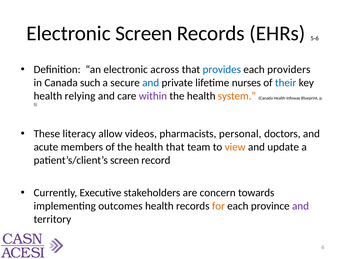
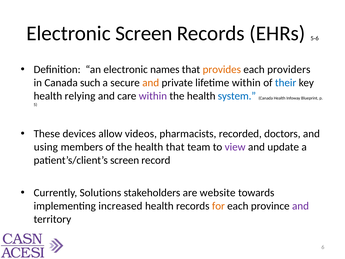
across: across -> names (165, 69)
provides colour: blue -> orange (222, 69)
and colour: blue -> orange (151, 83)
lifetime nurses: nurses -> within (246, 83)
system colour: orange -> blue (237, 96)
literacy: literacy -> devices (79, 134)
personal: personal -> recorded (240, 134)
acute: acute -> using (46, 147)
view colour: orange -> purple (235, 147)
Executive: Executive -> Solutions (100, 193)
concern: concern -> website (218, 193)
outcomes: outcomes -> increased (120, 206)
